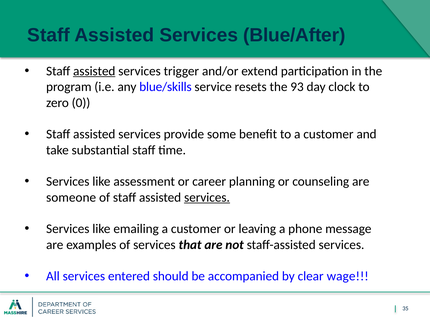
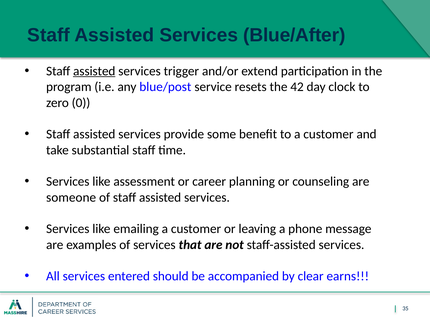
blue/skills: blue/skills -> blue/post (165, 87)
93: 93 -> 42 (297, 87)
services underline: present -> none (207, 197)
wage: wage -> earns (348, 276)
